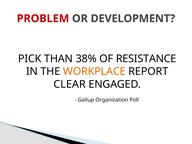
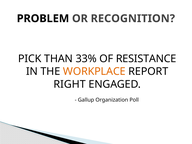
PROBLEM colour: red -> black (43, 19)
DEVELOPMENT: DEVELOPMENT -> RECOGNITION (133, 19)
38%: 38% -> 33% (86, 59)
CLEAR: CLEAR -> RIGHT (70, 84)
